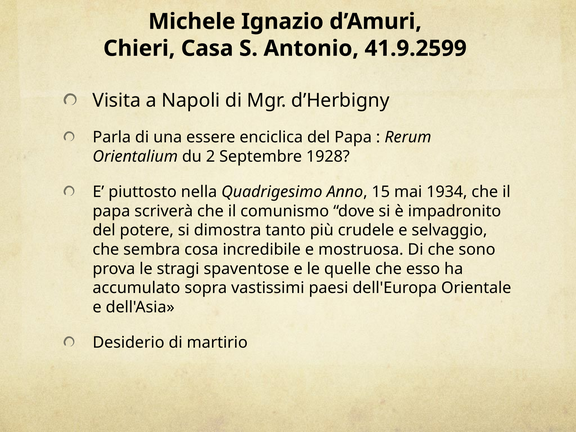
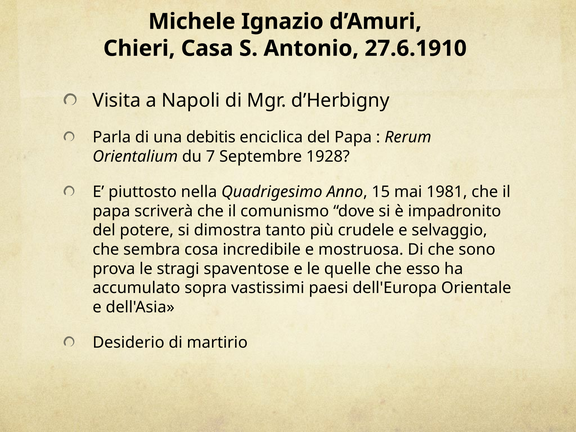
41.9.2599: 41.9.2599 -> 27.6.1910 (416, 48)
essere: essere -> debitis (211, 137)
2: 2 -> 7 (211, 157)
1934: 1934 -> 1981 (447, 192)
